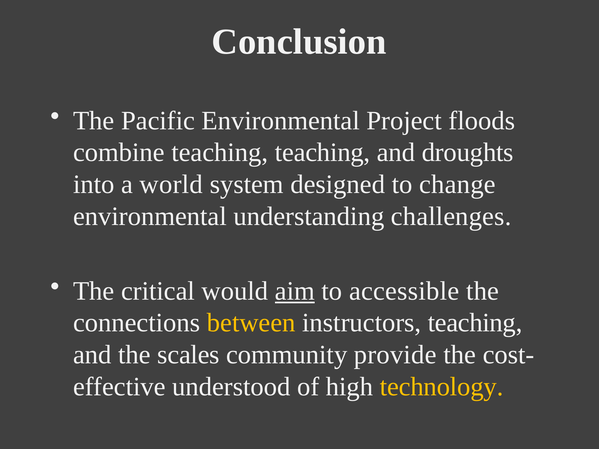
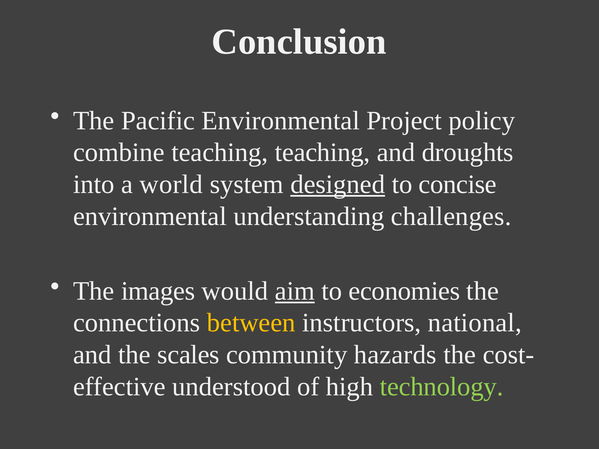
floods: floods -> policy (482, 121)
designed underline: none -> present (338, 185)
change: change -> concise (458, 185)
critical: critical -> images (158, 291)
accessible: accessible -> economies (404, 291)
instructors teaching: teaching -> national (475, 323)
provide: provide -> hazards (395, 355)
technology colour: yellow -> light green (442, 387)
